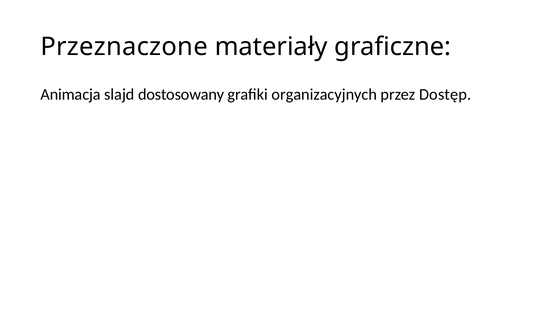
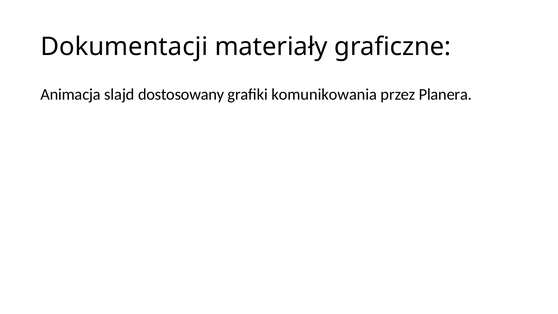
Przeznaczone: Przeznaczone -> Dokumentacji (124, 47)
organizacyjnych: organizacyjnych -> komunikowania (324, 94)
Dostęp: Dostęp -> Planera (445, 94)
